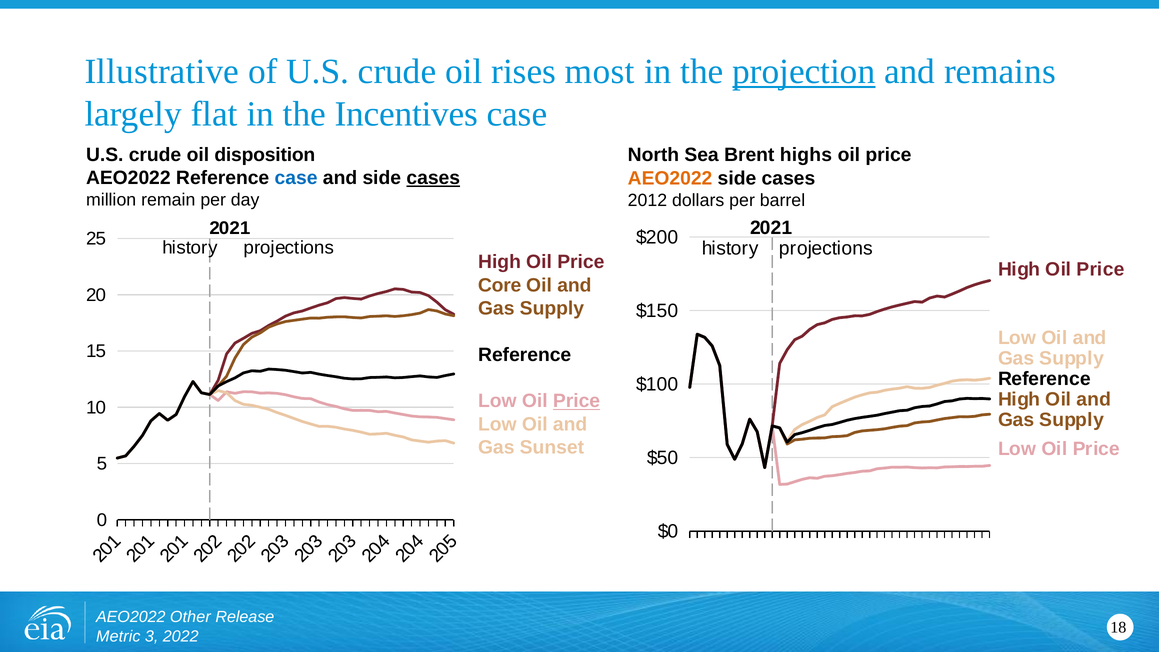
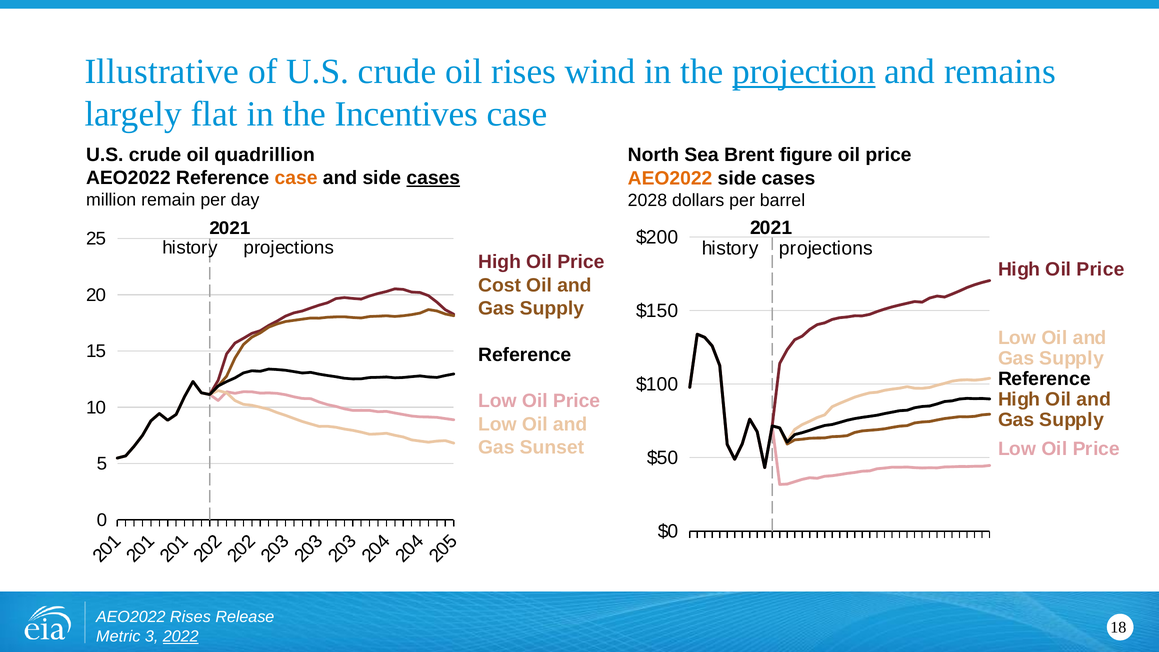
most: most -> wind (600, 72)
disposition: disposition -> quadrillion (265, 155)
highs: highs -> figure (806, 155)
case colour: blue -> orange (296, 178)
2012: 2012 -> 2028 (647, 200)
Core: Core -> Cost (500, 285)
Price underline: present -> none (577, 401)
AEO2022 Other: Other -> Rises (190, 617)
2022 underline: none -> present (181, 636)
